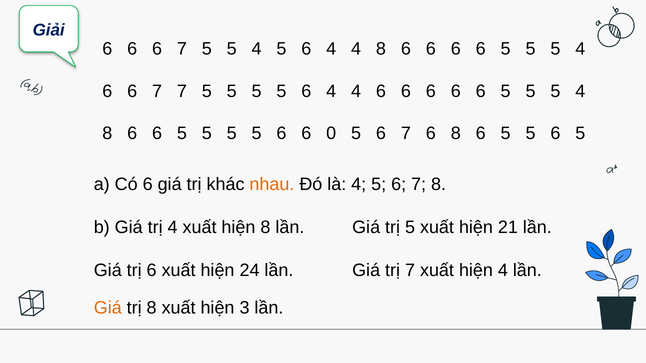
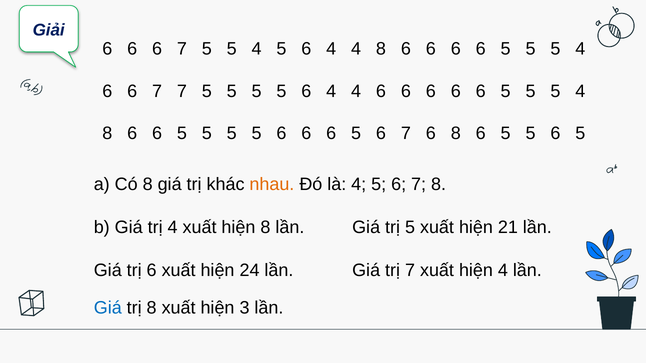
5 6 6 0: 0 -> 6 (331, 133)
Có 6: 6 -> 8 (148, 184)
Giá colour: orange -> blue (108, 308)
